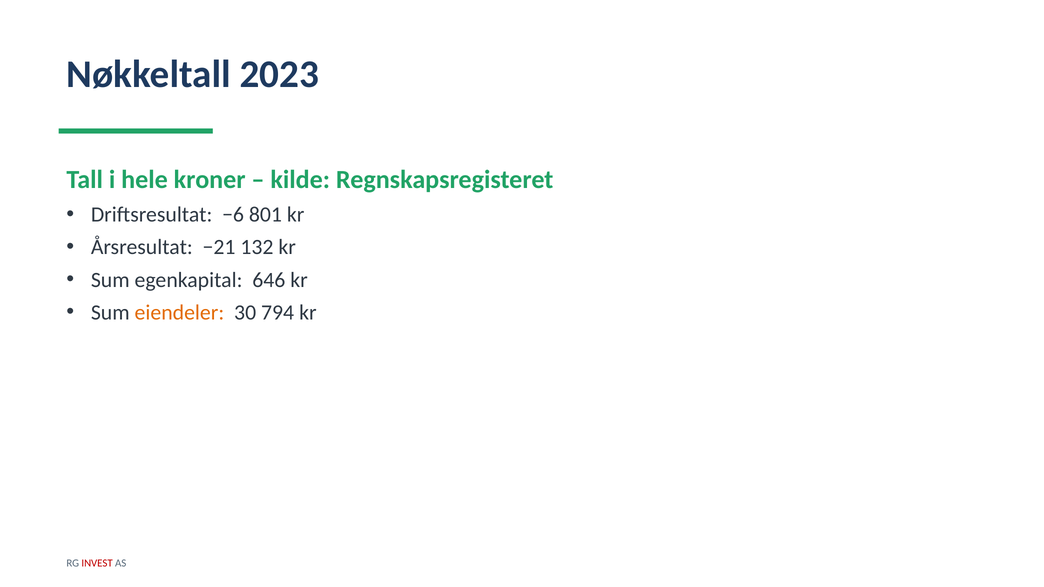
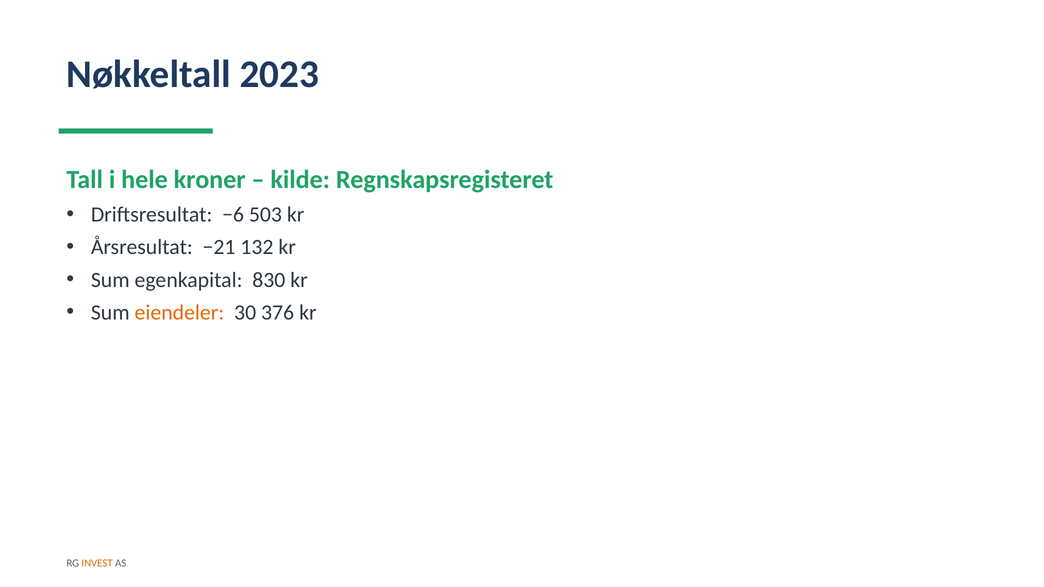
801: 801 -> 503 (265, 215)
646: 646 -> 830 (269, 280)
794: 794 -> 376 (278, 313)
INVEST colour: red -> orange (97, 563)
